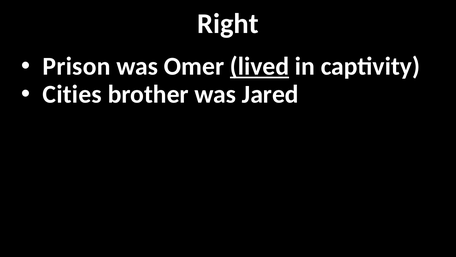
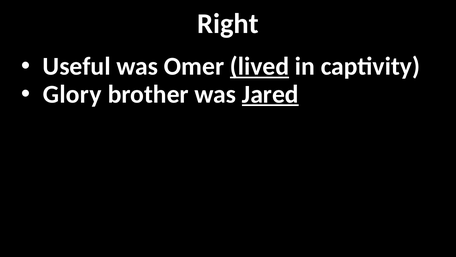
Prison: Prison -> Useful (77, 66)
Cities: Cities -> Glory (72, 94)
Jared underline: none -> present (270, 94)
